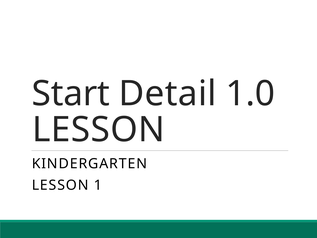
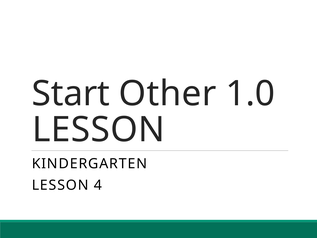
Detail: Detail -> Other (168, 94)
1: 1 -> 4 (98, 185)
